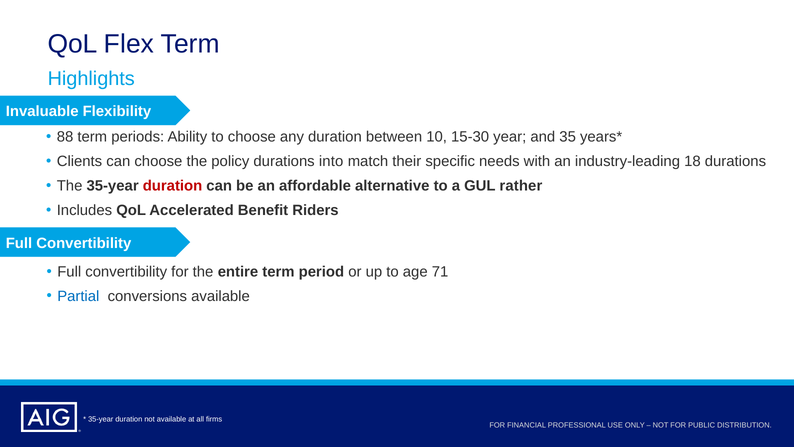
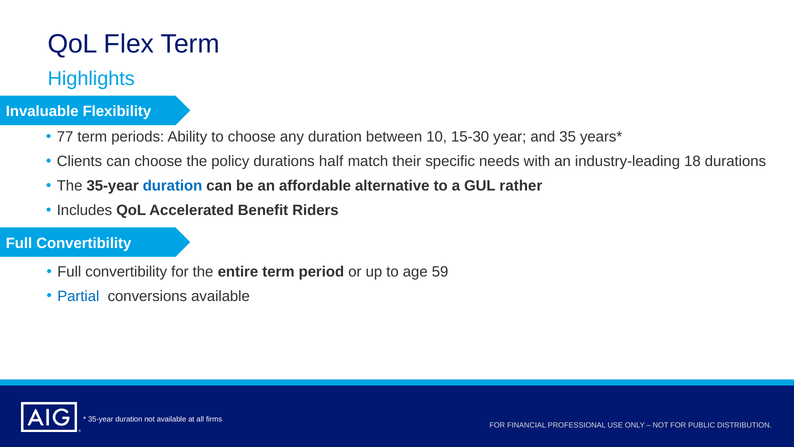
88: 88 -> 77 (65, 137)
into: into -> half (331, 161)
duration colour: red -> blue (173, 186)
71: 71 -> 59 (440, 271)
